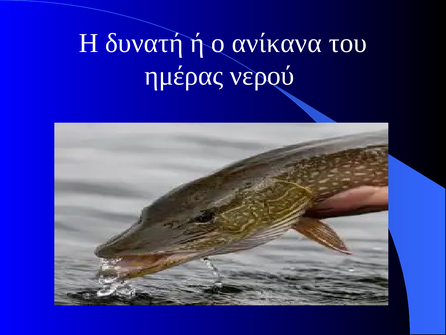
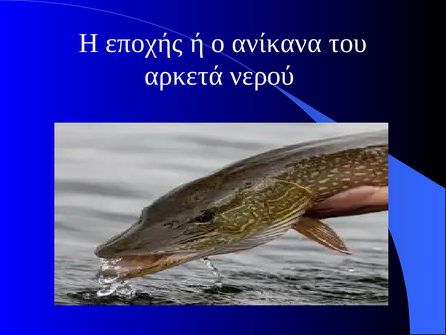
δυνατή: δυνατή -> εποχής (144, 43)
ημέρας: ημέρας -> αρκετά (184, 76)
